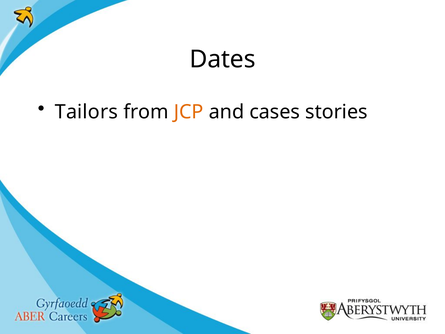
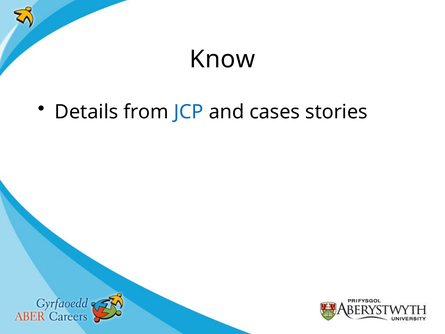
Dates: Dates -> Know (222, 59)
Tailors: Tailors -> Details (86, 112)
JCP colour: orange -> blue (189, 112)
